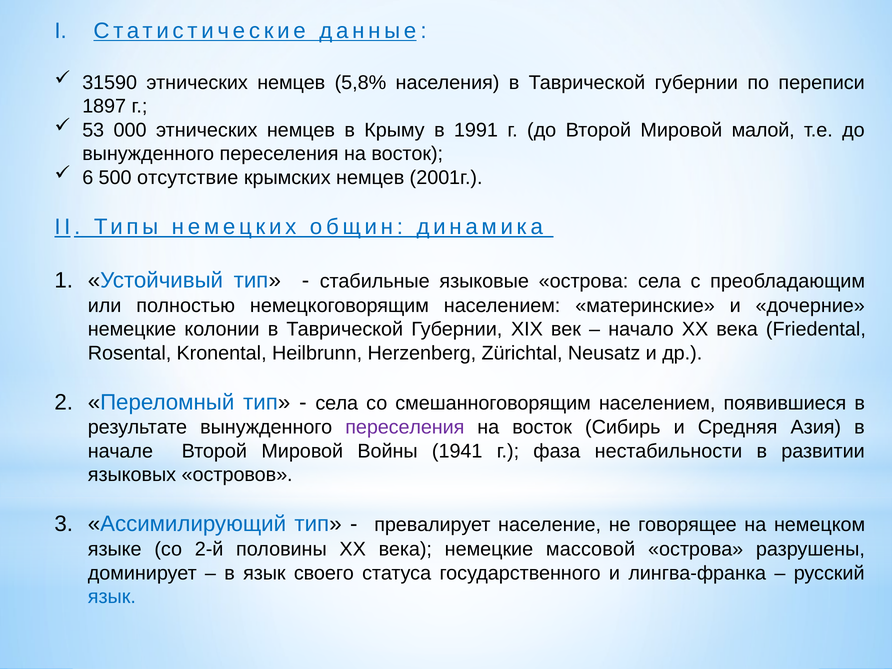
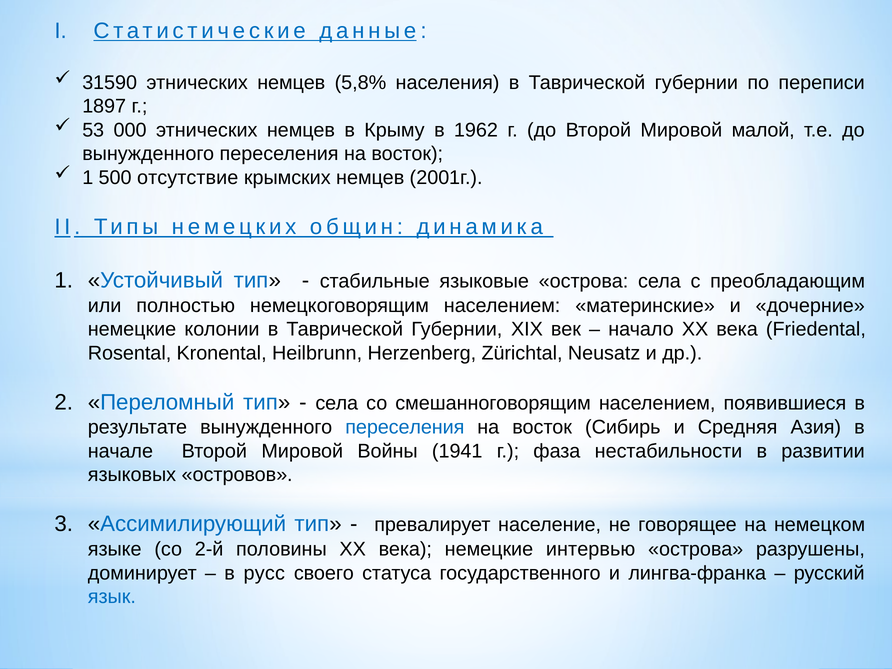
1991: 1991 -> 1962 (476, 130)
6: 6 -> 1 (88, 178)
переселения colour: purple -> blue (405, 427)
массовой: массовой -> интервью (591, 549)
в язык: язык -> русс (264, 573)
